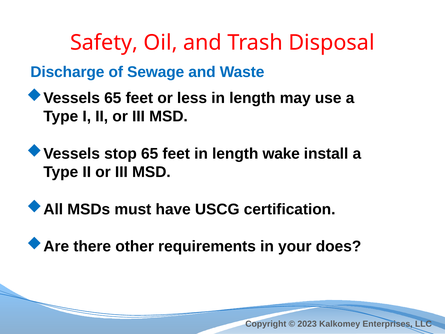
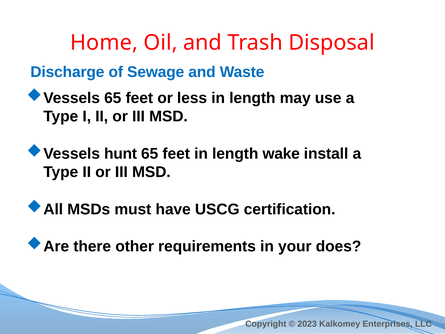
Safety: Safety -> Home (104, 43)
stop: stop -> hunt (121, 153)
